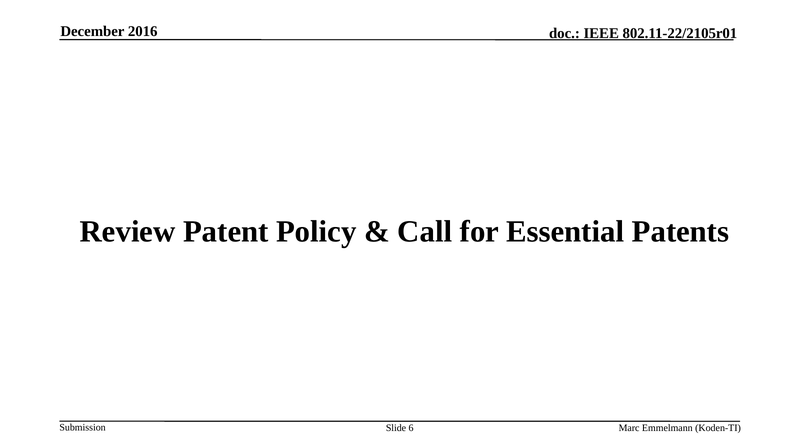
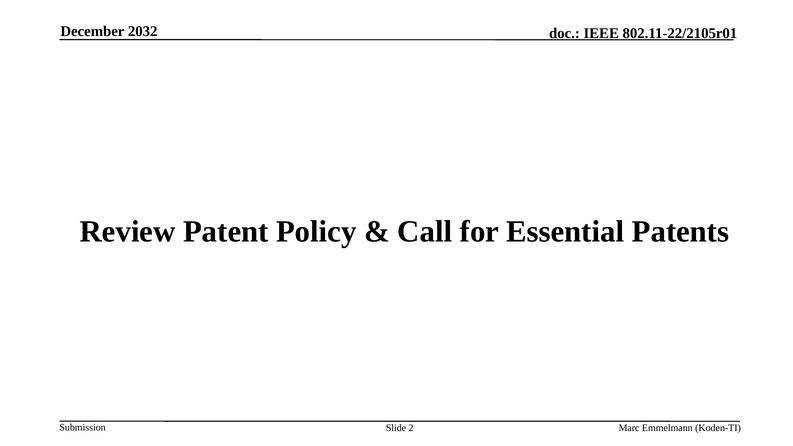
2016: 2016 -> 2032 (143, 32)
6: 6 -> 2 (411, 428)
